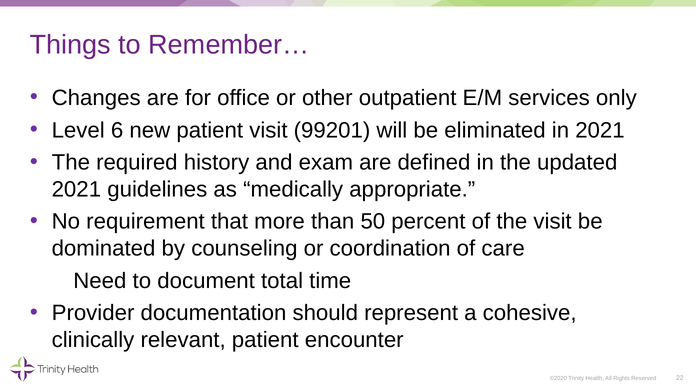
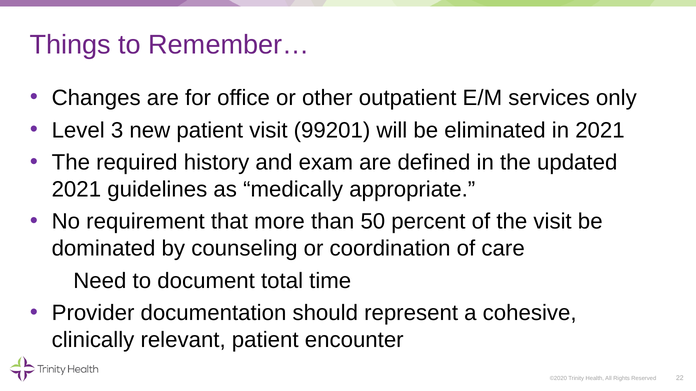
6: 6 -> 3 (117, 130)
